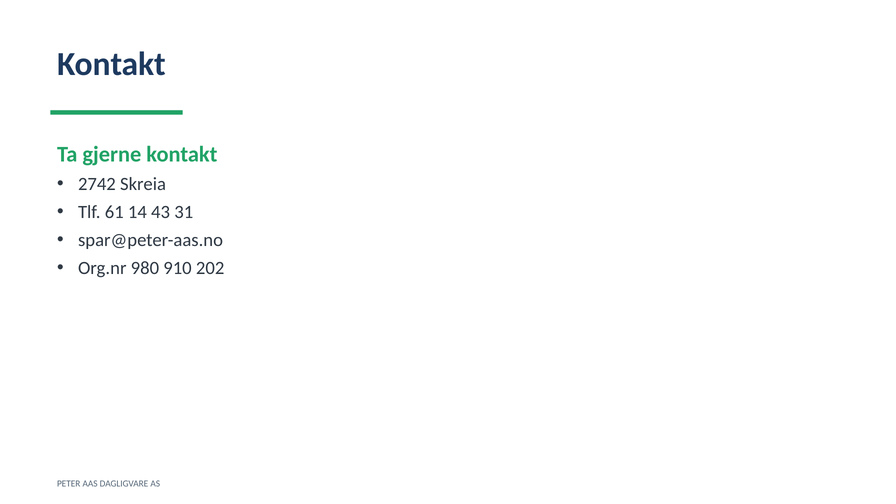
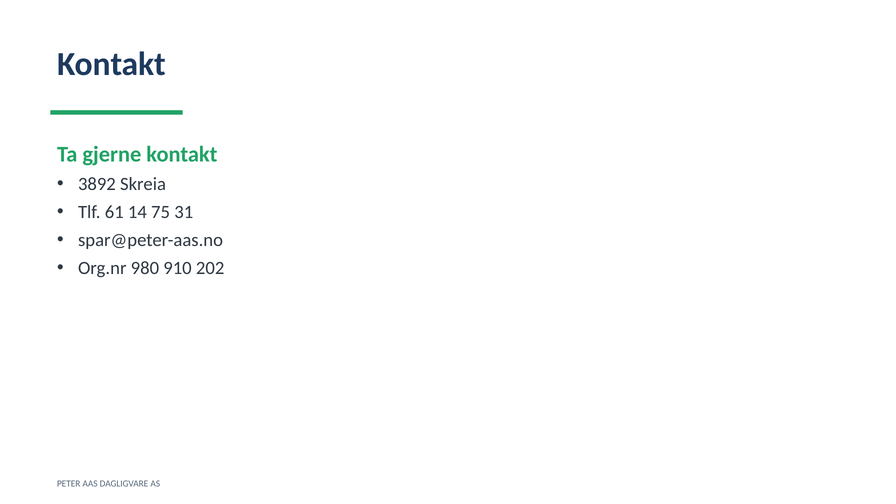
2742: 2742 -> 3892 (97, 184)
43: 43 -> 75 (161, 212)
